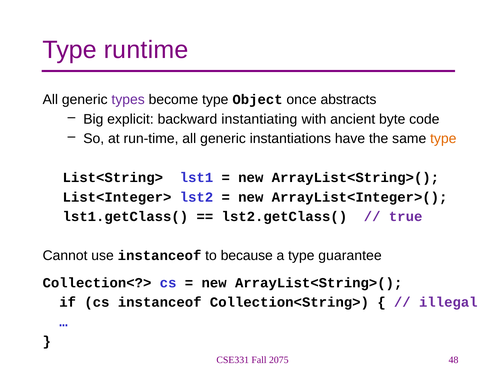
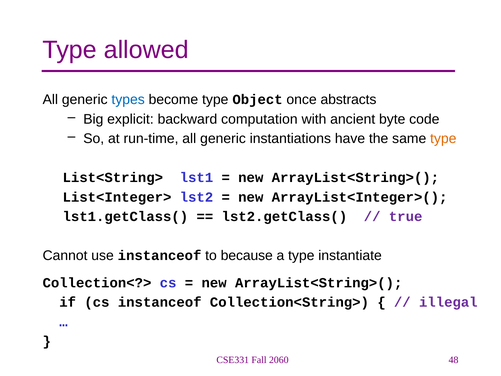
runtime: runtime -> allowed (146, 50)
types colour: purple -> blue (128, 100)
instantiating: instantiating -> computation (259, 119)
guarantee: guarantee -> instantiate (350, 255)
2075: 2075 -> 2060 (279, 360)
